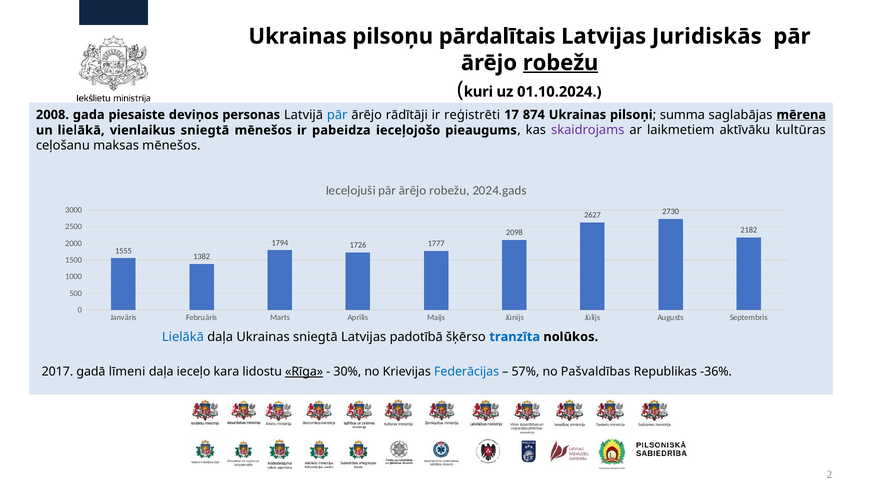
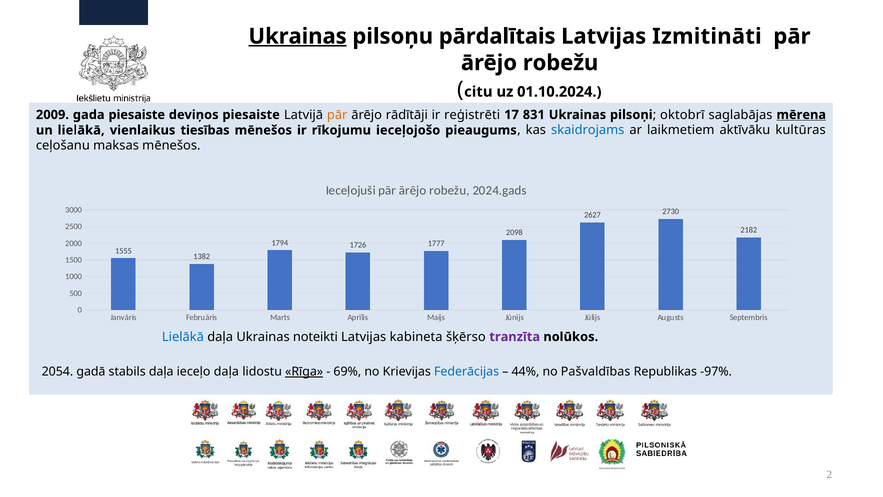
Ukrainas underline: none -> present (298, 36)
Juridiskās: Juridiskās -> Izmitināti (707, 36)
robežu underline: present -> none (561, 63)
kuri: kuri -> citu (478, 92)
2008: 2008 -> 2009 (52, 115)
deviņos personas: personas -> piesaiste (251, 115)
pār colour: blue -> orange (337, 115)
874: 874 -> 831 (534, 115)
summa: summa -> oktobrī (682, 115)
vienlaikus sniegtā: sniegtā -> tiesības (205, 130)
pabeidza: pabeidza -> rīkojumu (341, 130)
skaidrojams colour: purple -> blue (588, 130)
Ukrainas sniegtā: sniegtā -> noteikti (315, 337)
padotībā: padotībā -> kabineta (416, 337)
tranzīta colour: blue -> purple (515, 337)
2017: 2017 -> 2054 (57, 371)
līmeni: līmeni -> stabils (127, 371)
ieceļo kara: kara -> daļa (226, 371)
30%: 30% -> 69% (347, 371)
57%: 57% -> 44% (525, 371)
-36%: -36% -> -97% (716, 371)
